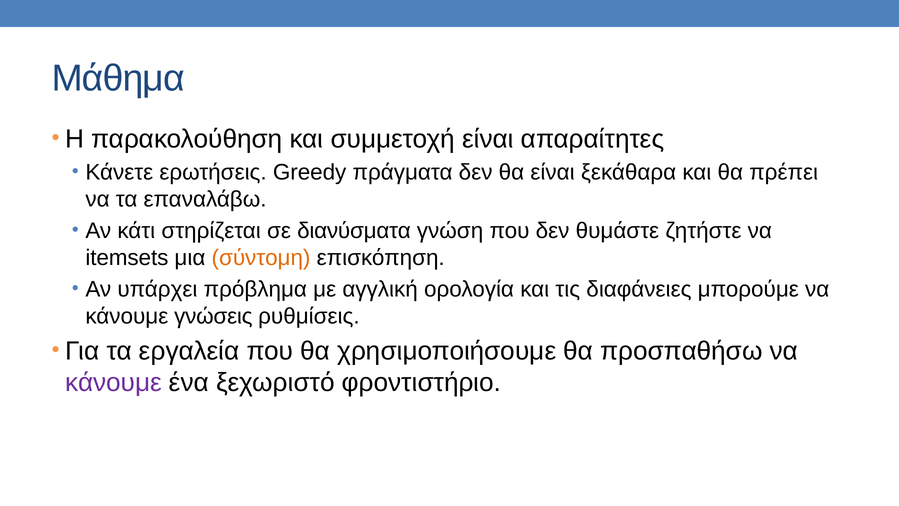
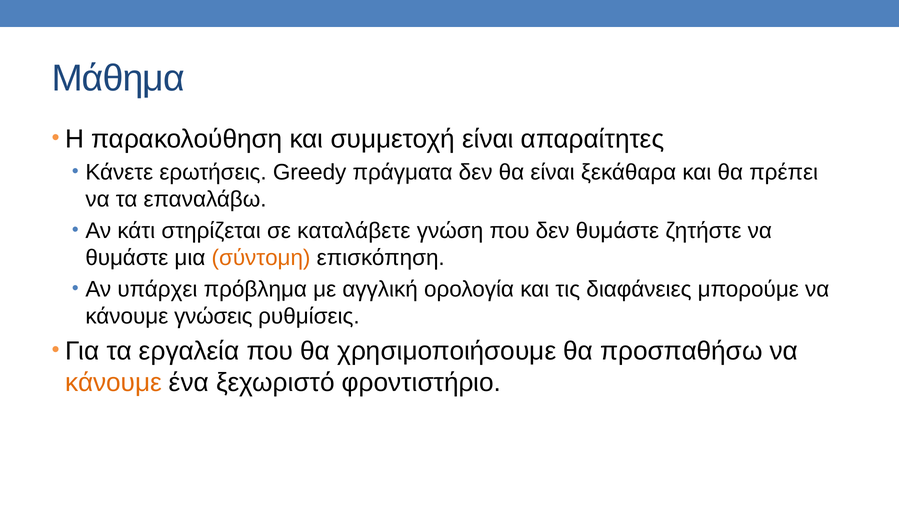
διανύσματα: διανύσματα -> καταλάβετε (354, 231)
itemsets: itemsets -> θυμάστε (127, 258)
κάνουμε colour: purple -> orange (113, 382)
